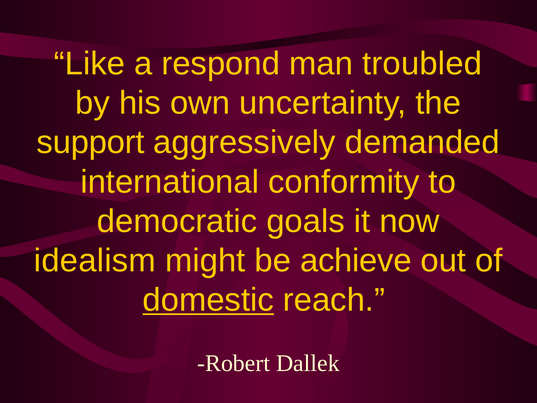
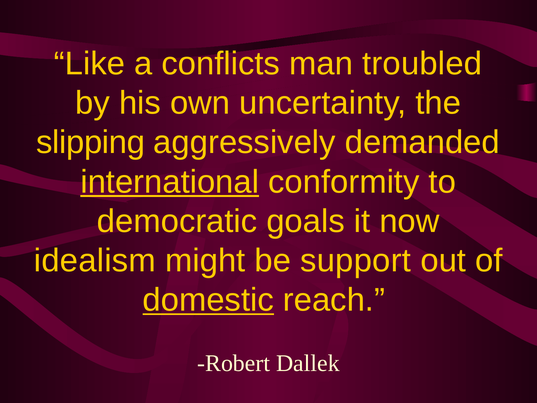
respond: respond -> conflicts (221, 64)
support: support -> slipping (91, 142)
international underline: none -> present (170, 182)
achieve: achieve -> support (356, 260)
